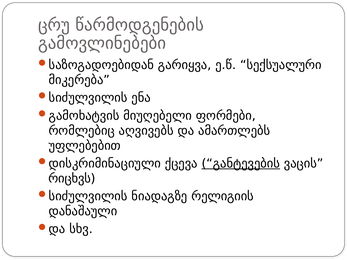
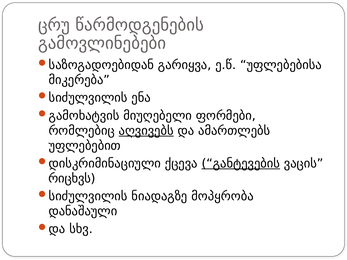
სექსუალური: სექსუალური -> უფლებებისა (281, 65)
აღვივებს underline: none -> present (146, 131)
რელიგიის: რელიგიის -> მოპყრობა (223, 196)
